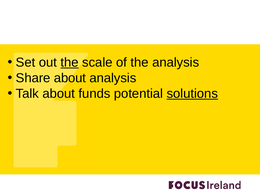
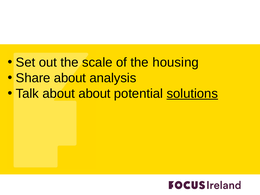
the underline: present -> none (70, 62)
the analysis: analysis -> housing (176, 62)
about funds: funds -> about (95, 94)
